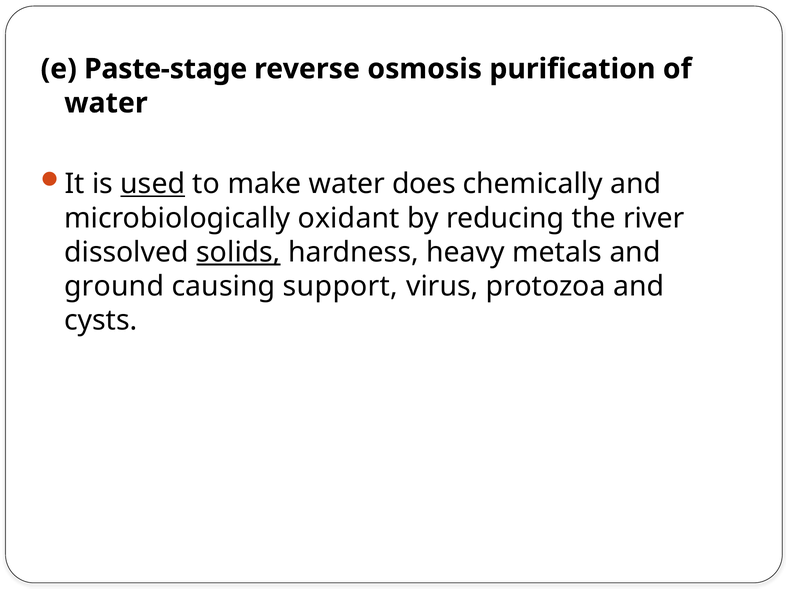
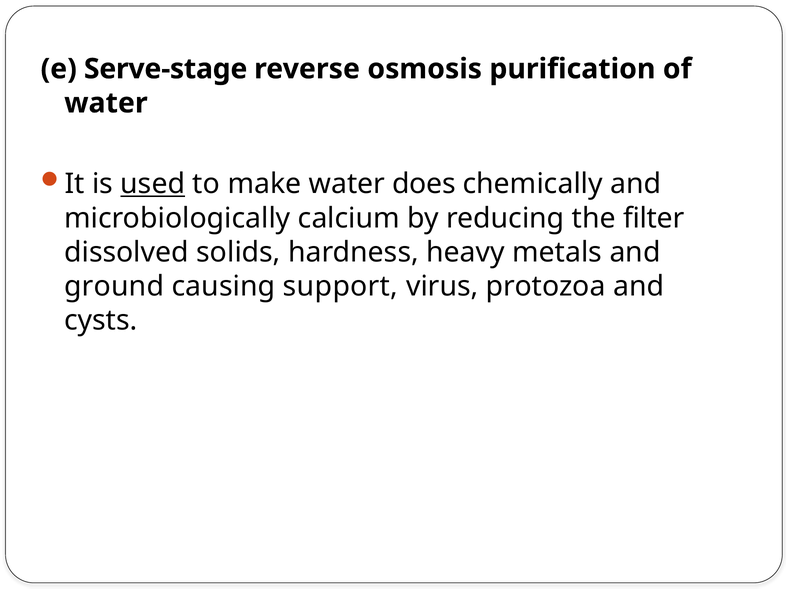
Paste-stage: Paste-stage -> Serve-stage (166, 69)
oxidant: oxidant -> calcium (349, 218)
river: river -> filter (654, 218)
solids underline: present -> none (238, 252)
